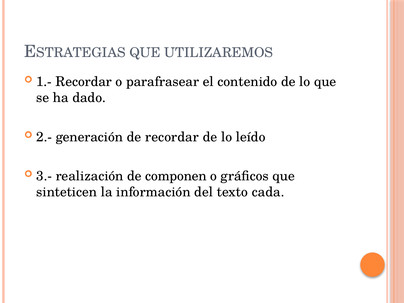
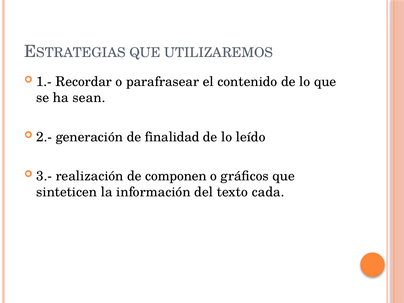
dado: dado -> sean (89, 98)
de recordar: recordar -> finalidad (172, 137)
